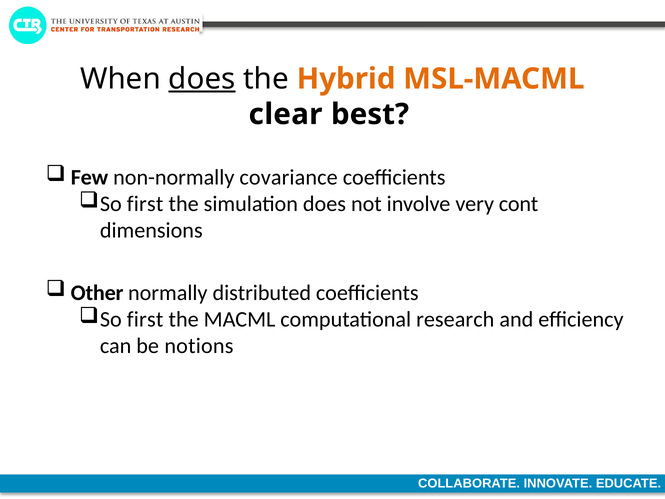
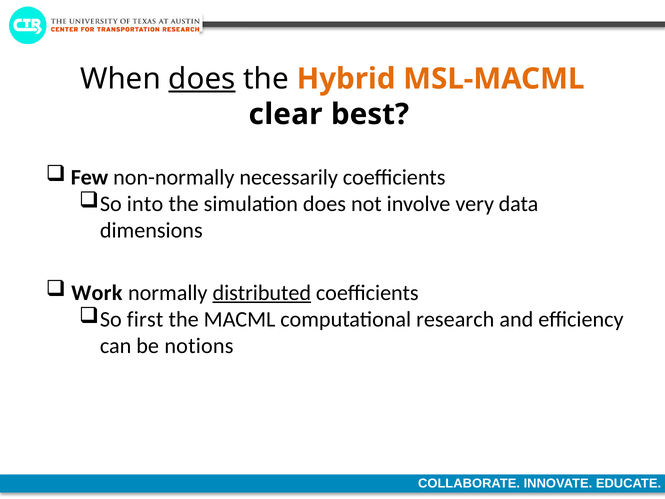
covariance: covariance -> necessarily (289, 177)
first: first -> into (145, 204)
cont: cont -> data (519, 204)
Other: Other -> Work (97, 293)
distributed underline: none -> present (262, 293)
